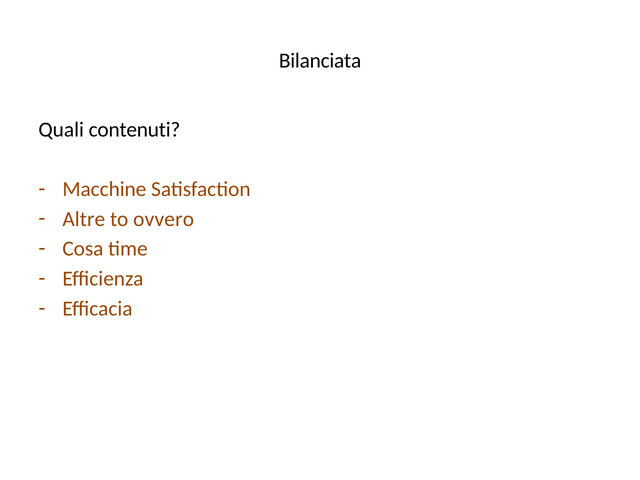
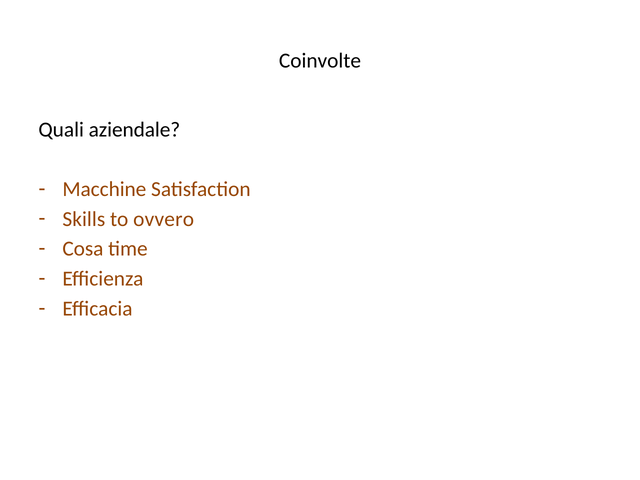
Bilanciata: Bilanciata -> Coinvolte (320, 61)
contenuti: contenuti -> aziendale (134, 129)
Altre: Altre -> Skills (84, 219)
